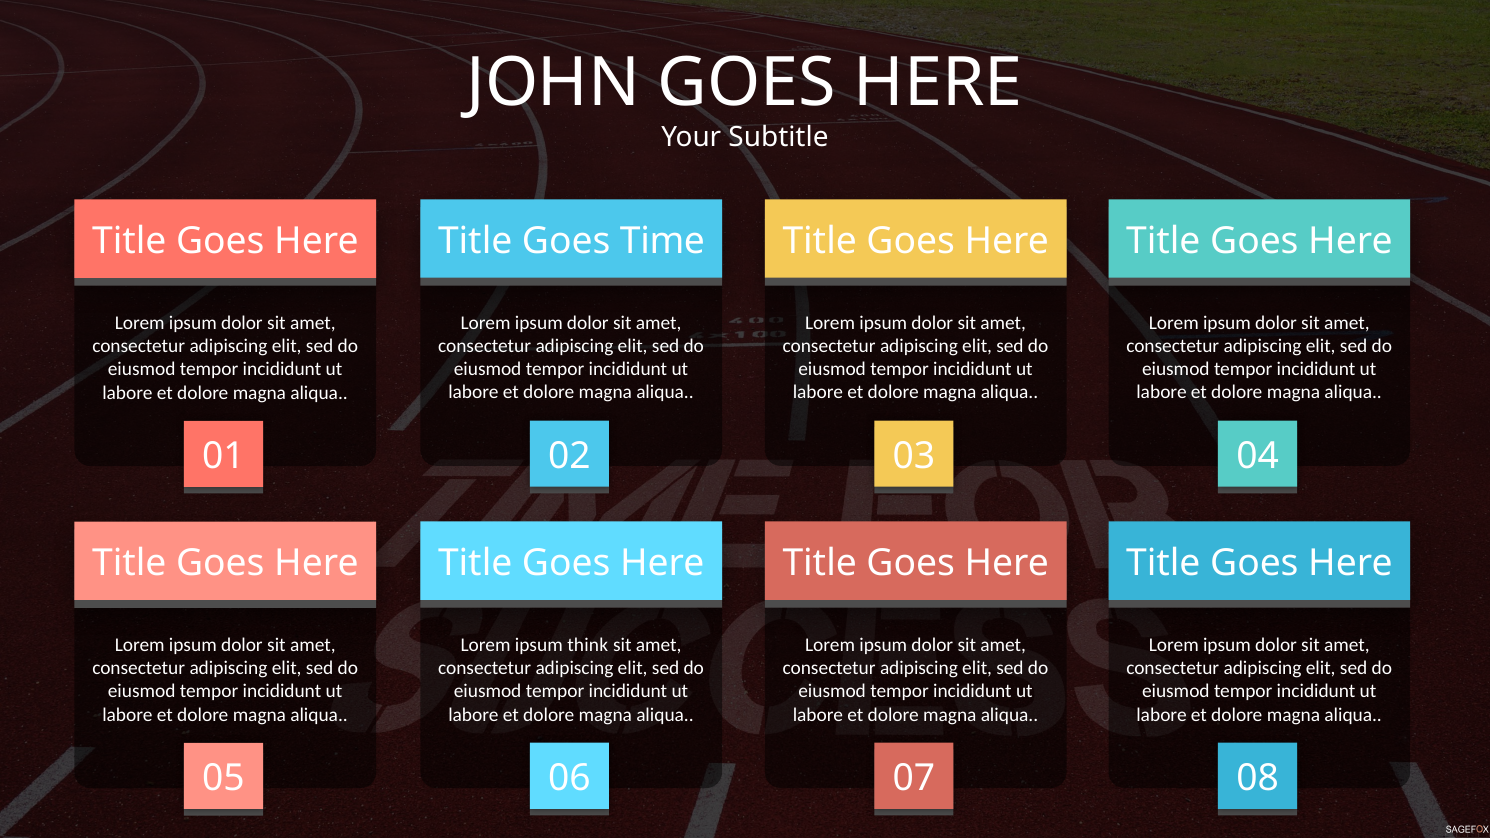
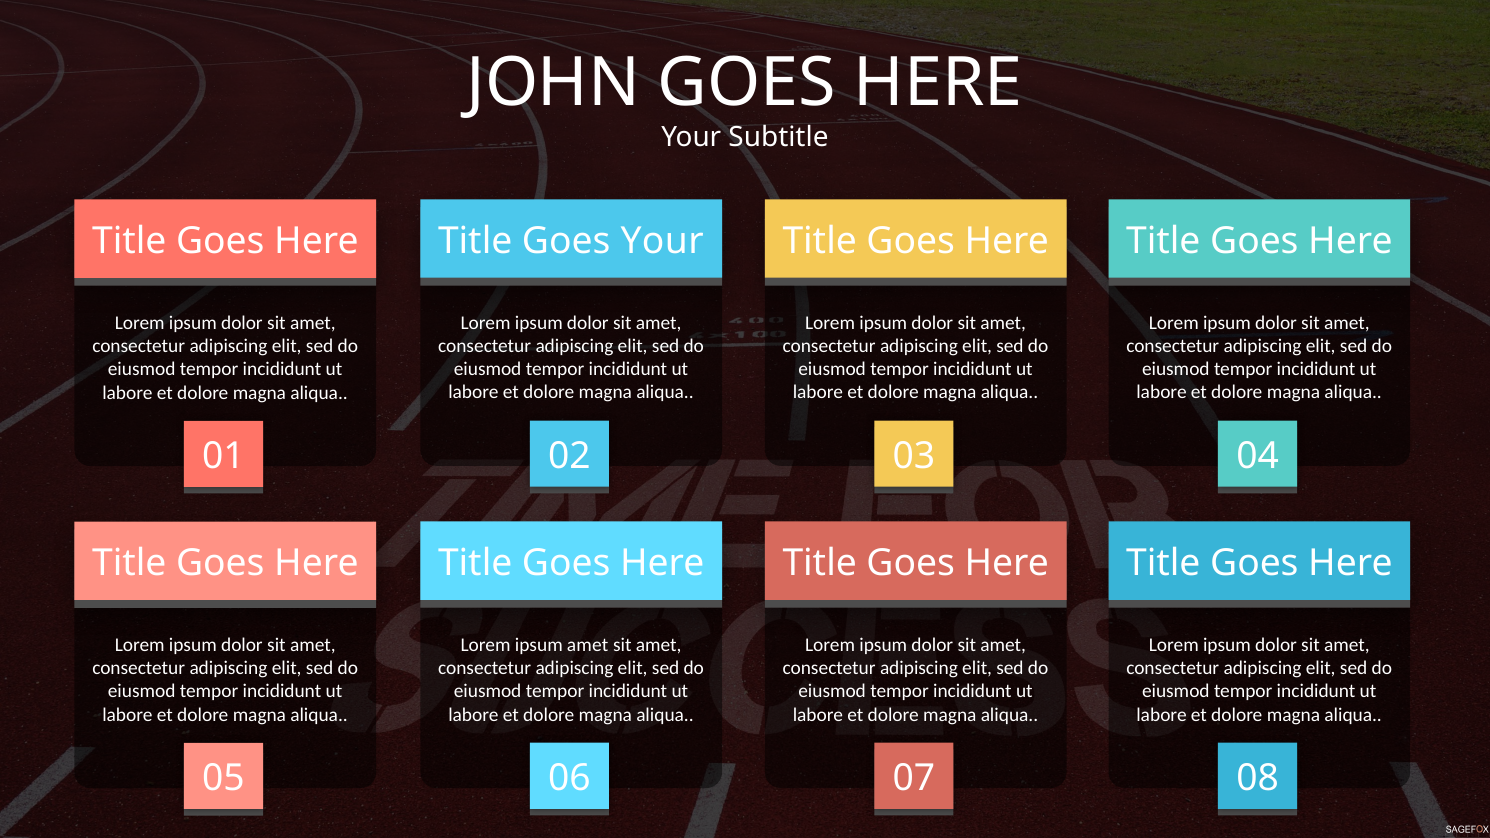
Goes Time: Time -> Your (662, 241)
ipsum think: think -> amet (588, 645)
